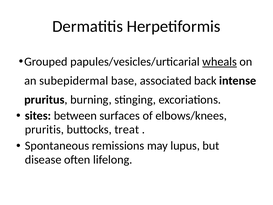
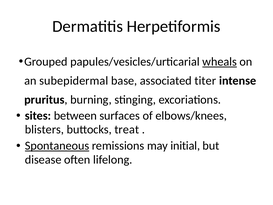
back: back -> titer (205, 81)
pruritis: pruritis -> blisters (44, 129)
Spontaneous underline: none -> present (57, 146)
lupus: lupus -> initial (185, 146)
